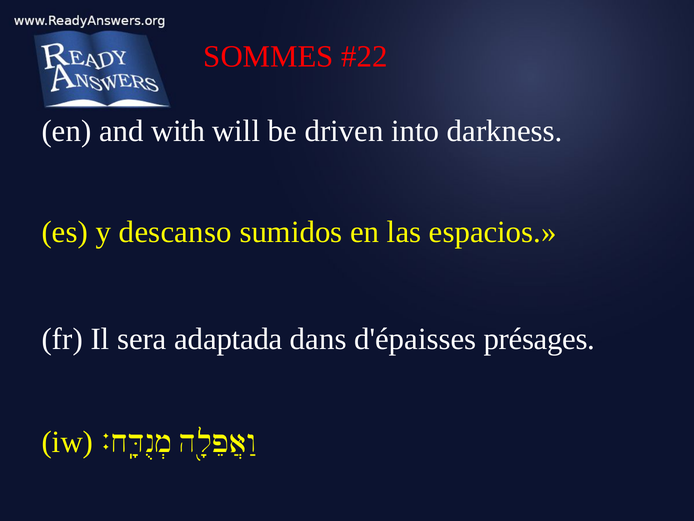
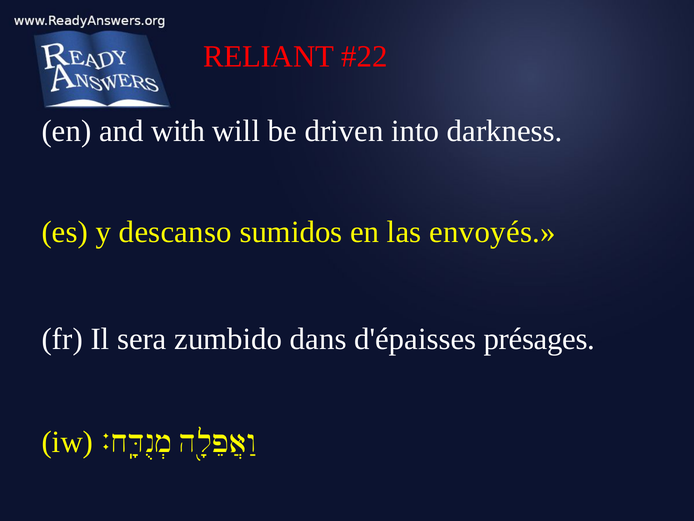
SOMMES: SOMMES -> RELIANT (269, 56)
espacios: espacios -> envoyés (493, 232)
adaptada: adaptada -> zumbido (228, 339)
